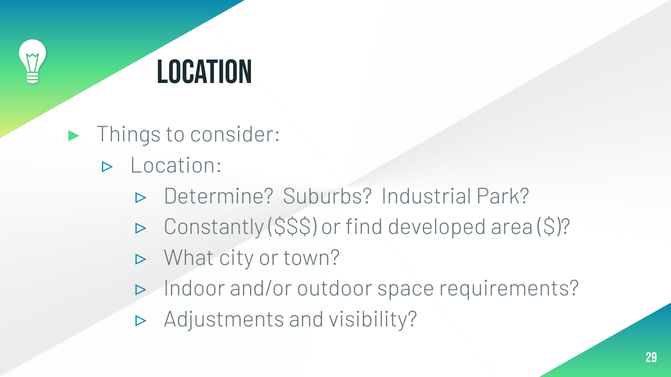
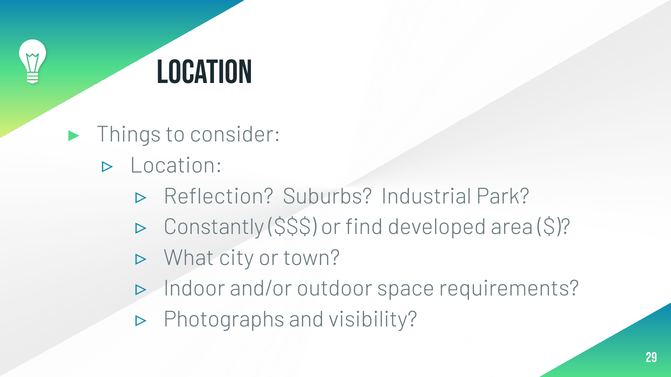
Determine: Determine -> Reflection (219, 196)
Adjustments: Adjustments -> Photographs (224, 320)
